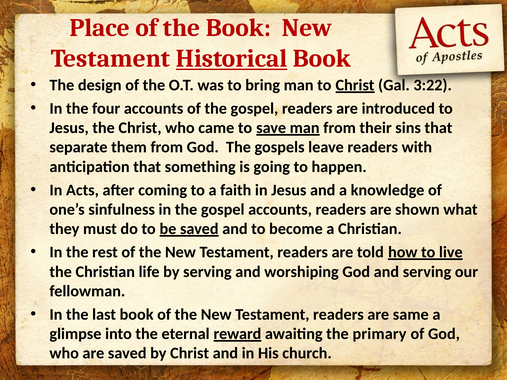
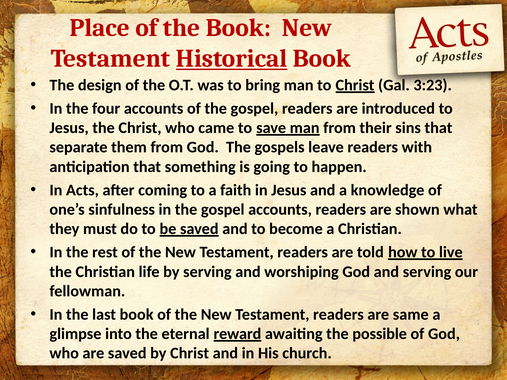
3:22: 3:22 -> 3:23 (433, 85)
primary: primary -> possible (380, 334)
